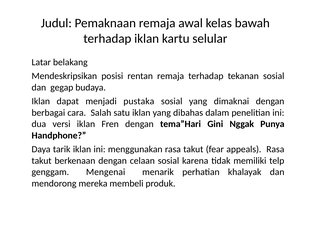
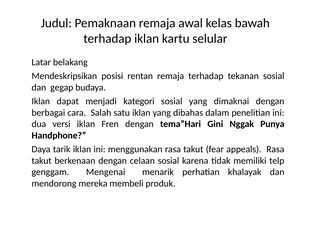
pustaka: pustaka -> kategori (139, 101)
